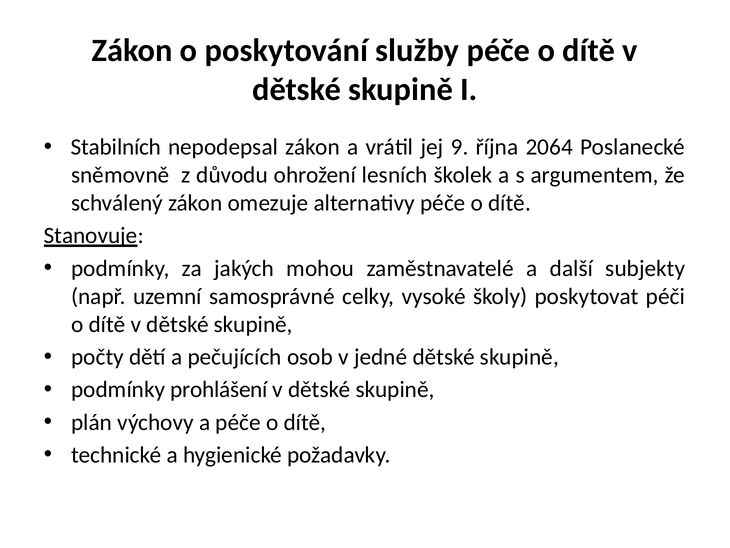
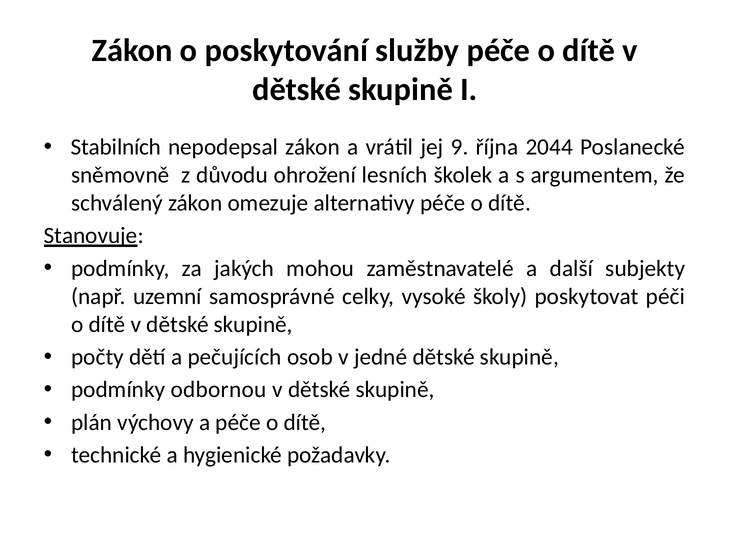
2064: 2064 -> 2044 (549, 147)
prohlášení: prohlášení -> odbornou (219, 389)
